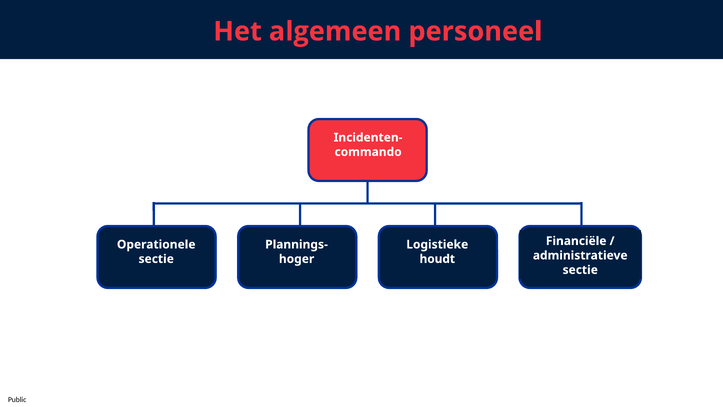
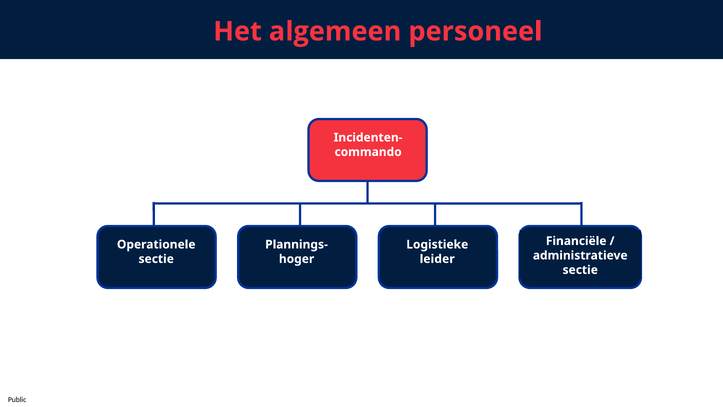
houdt: houdt -> leider (437, 259)
